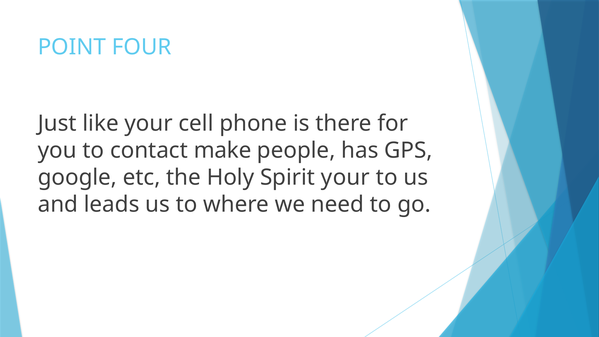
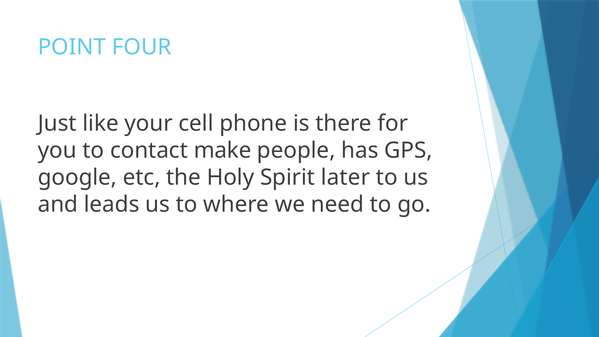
Spirit your: your -> later (345, 177)
